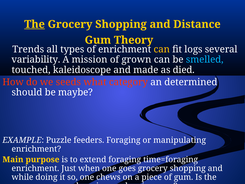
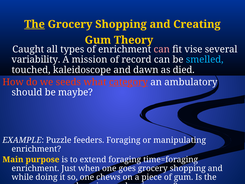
Distance: Distance -> Creating (197, 24)
Trends: Trends -> Caught (28, 49)
can colour: yellow -> pink (162, 49)
logs: logs -> vise (193, 49)
grown: grown -> record (136, 59)
made: made -> dawn (146, 70)
category underline: none -> present (128, 82)
determined: determined -> ambulatory (191, 82)
